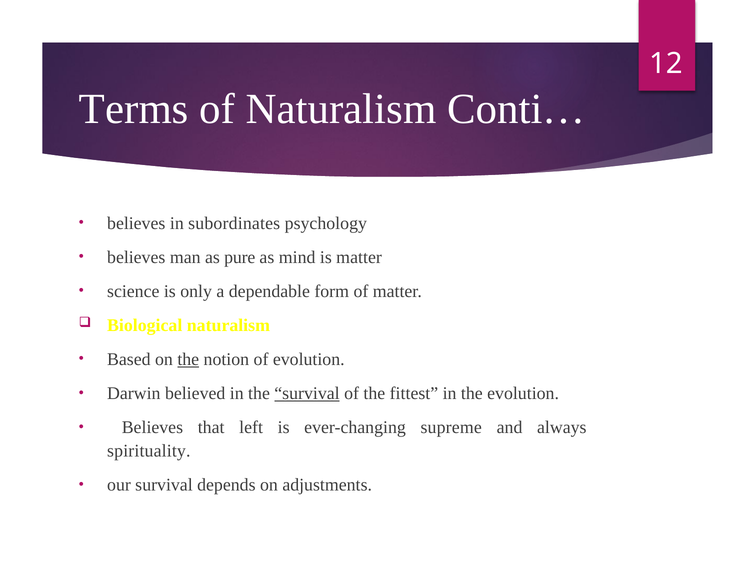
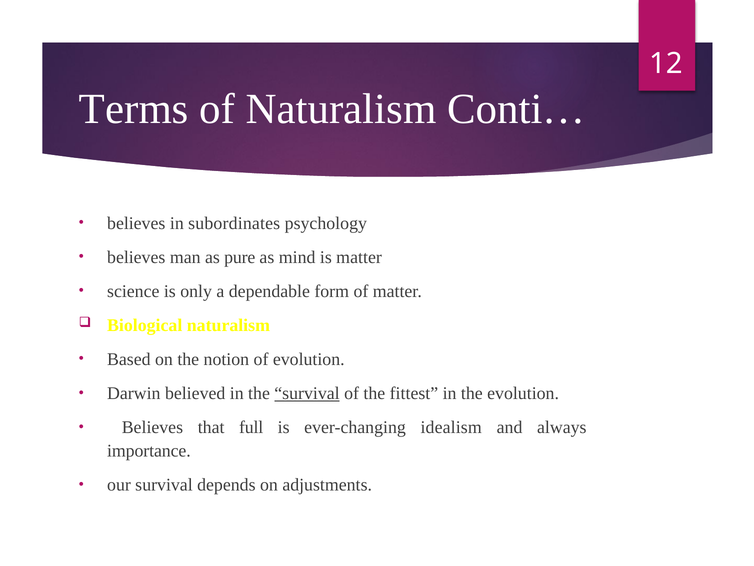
the underline: present -> none (188, 359)
left: left -> full (251, 427)
supreme: supreme -> idealism (451, 427)
spirituality: spirituality -> importance (149, 451)
